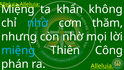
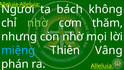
Miệng: Miệng -> Ngươi (18, 9)
khẩn: khẩn -> bách (70, 9)
nhờ colour: light blue -> light green (38, 23)
Công: Công -> Vâng (109, 50)
